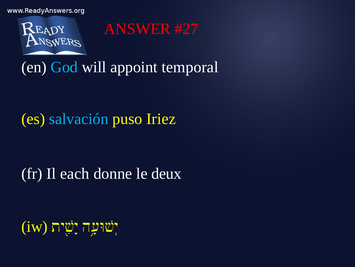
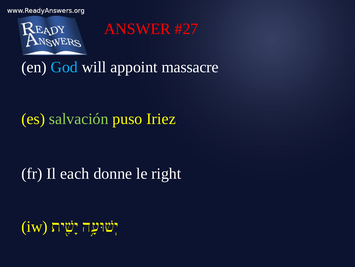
temporal: temporal -> massacre (190, 67)
salvación colour: light blue -> light green (79, 118)
deux: deux -> right (166, 173)
